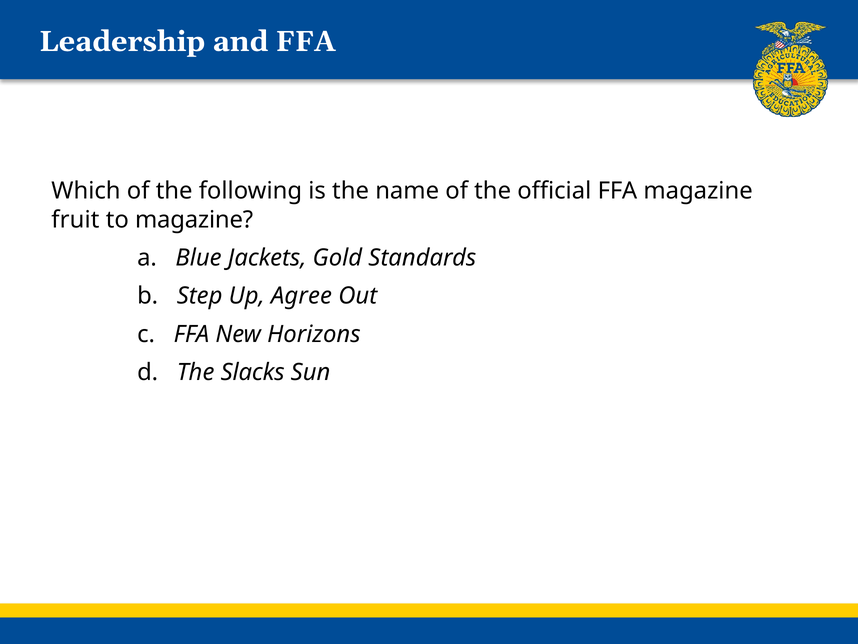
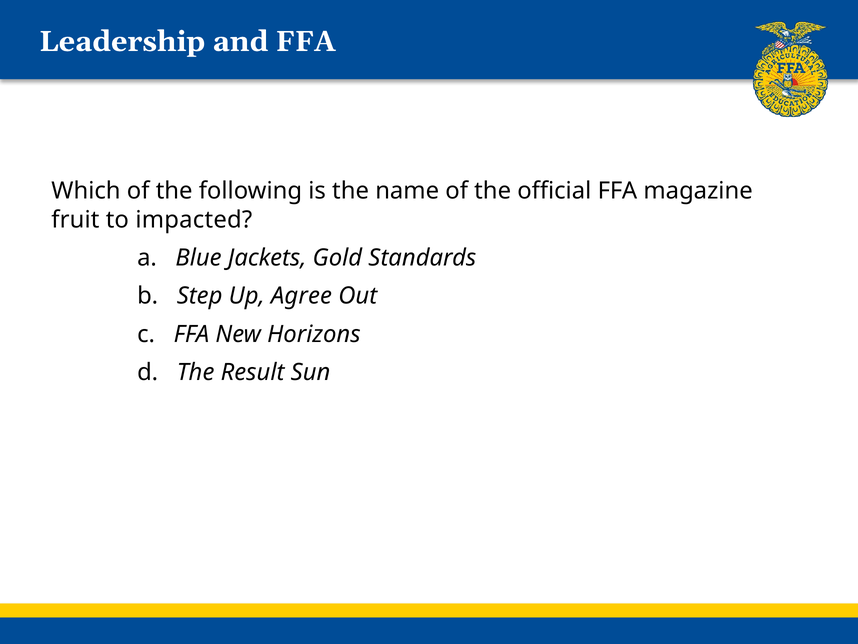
to magazine: magazine -> impacted (194, 219)
Slacks: Slacks -> Result (253, 372)
